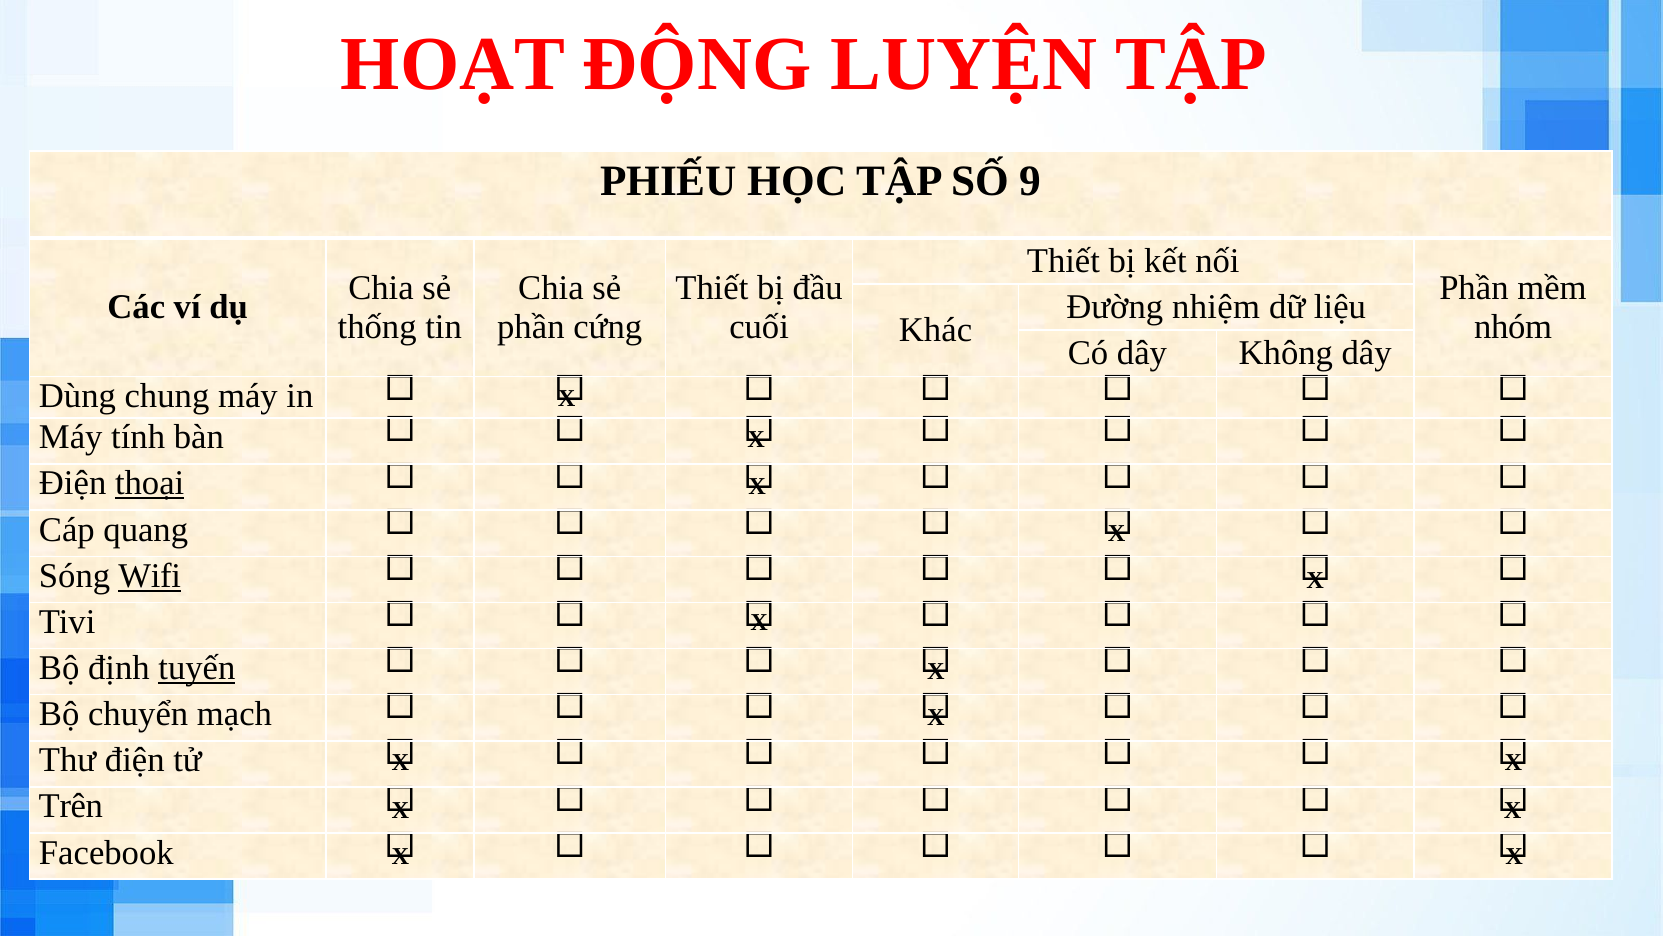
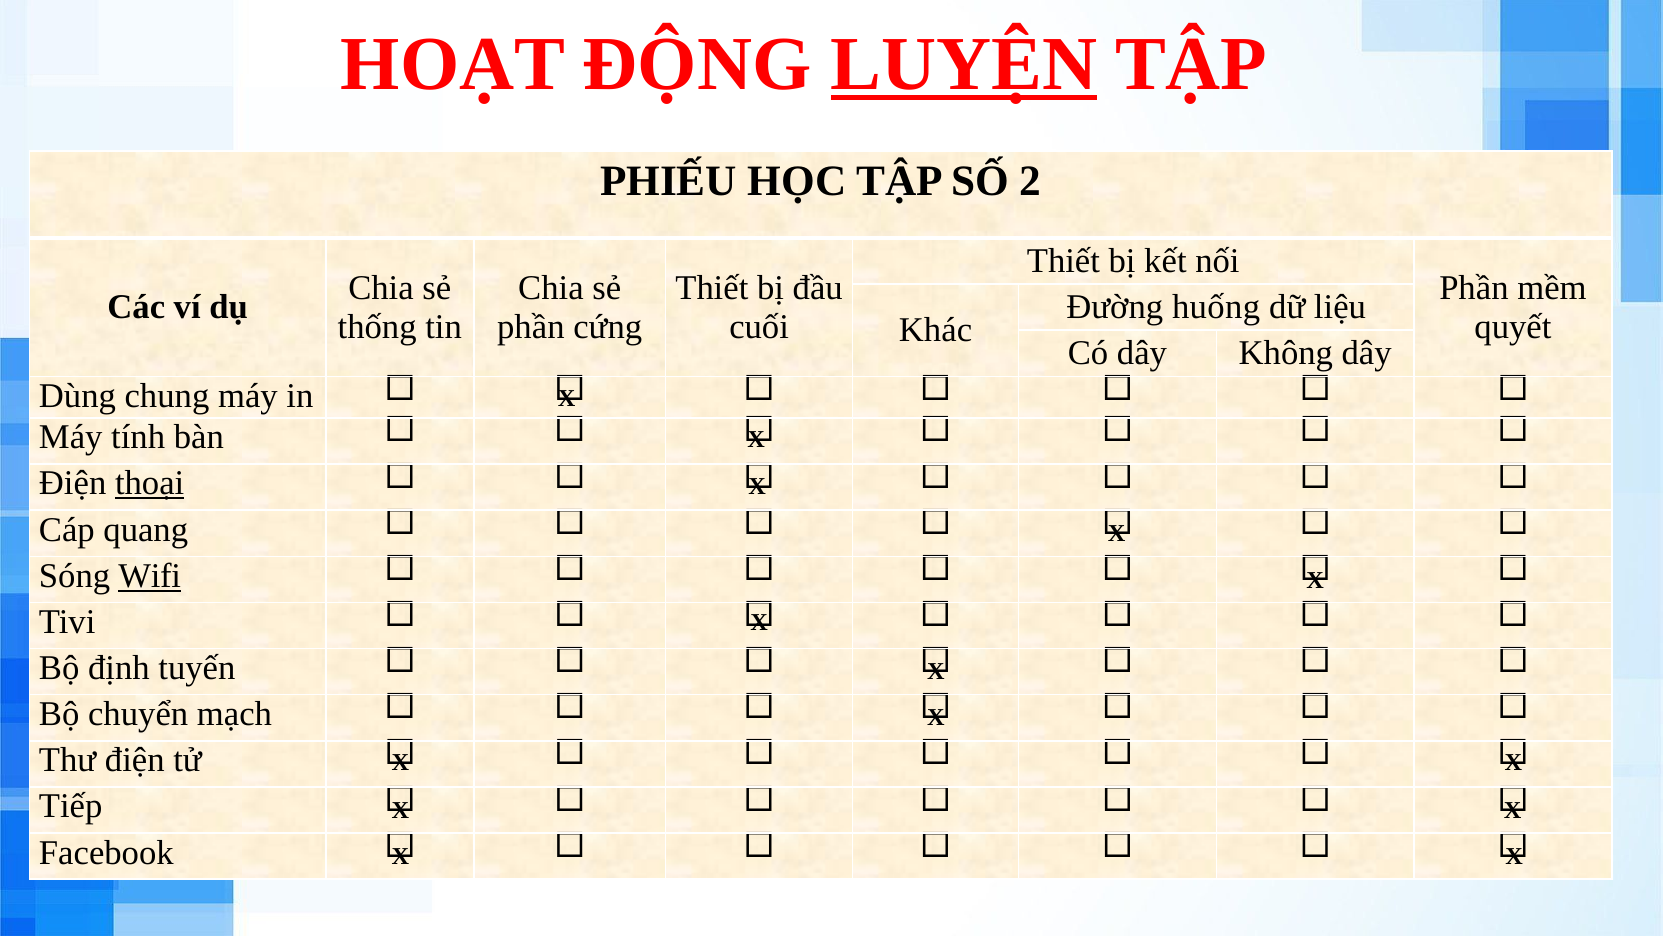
LUYỆN underline: none -> present (964, 65)
9: 9 -> 2 (1030, 182)
nhiệm: nhiệm -> huống (1216, 307)
nhóm: nhóm -> quyết (1513, 326)
tuyến underline: present -> none (197, 668)
Trên: Trên -> Tiếp (71, 806)
